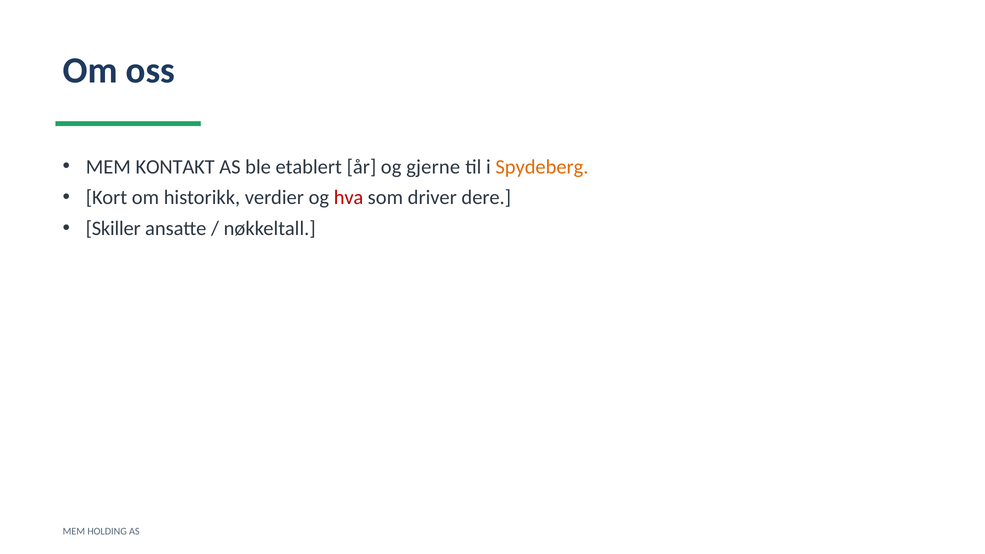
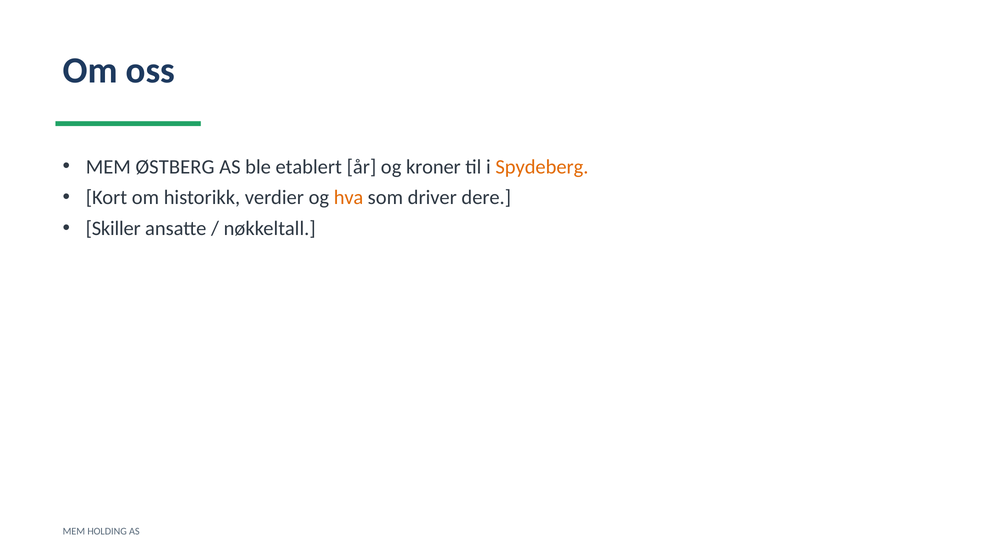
KONTAKT: KONTAKT -> ØSTBERG (175, 167)
gjerne: gjerne -> kroner (433, 167)
hva colour: red -> orange (349, 198)
